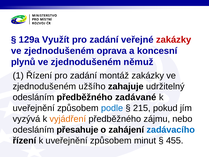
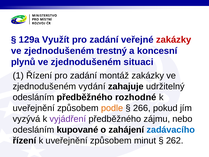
oprava: oprava -> trestný (112, 51)
němuž: němuž -> situaci (139, 62)
užšího: užšího -> vydání (92, 86)
zadávané: zadávané -> rozhodné (136, 97)
podle colour: blue -> orange (112, 108)
215: 215 -> 266 (142, 108)
vyjádření colour: orange -> purple (68, 119)
přesahuje: přesahuje -> kupované (77, 130)
455: 455 -> 262 (175, 140)
